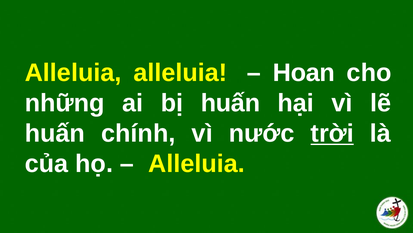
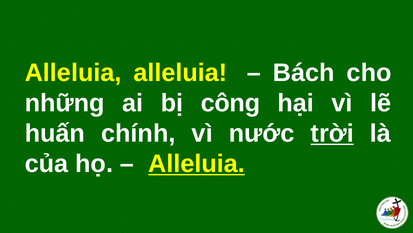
Hoan: Hoan -> Bách (304, 72)
bị huấn: huấn -> công (230, 103)
Alleluia underline: none -> present (197, 163)
